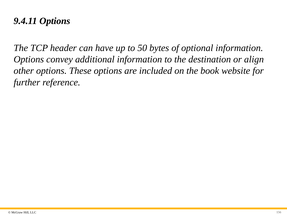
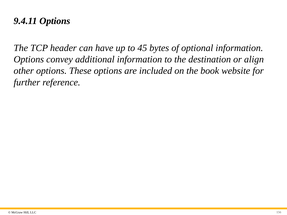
50: 50 -> 45 (142, 48)
